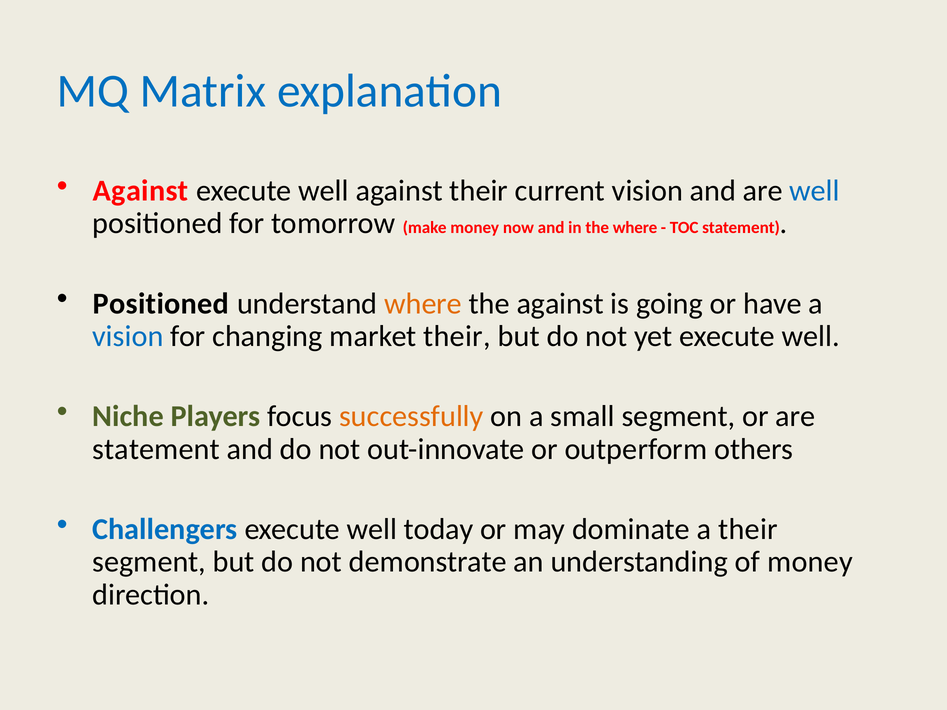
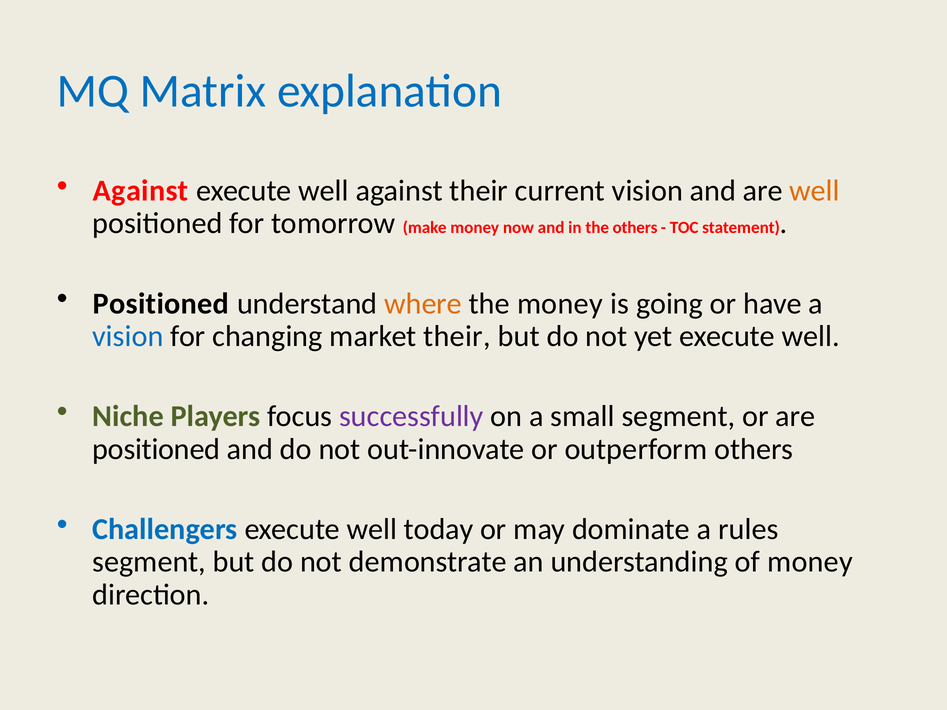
well colour: blue -> orange (815, 191)
the where: where -> others (635, 228)
the against: against -> money (560, 304)
successfully colour: orange -> purple (411, 417)
statement: statement -> positioned (156, 449)
a their: their -> rules (748, 530)
